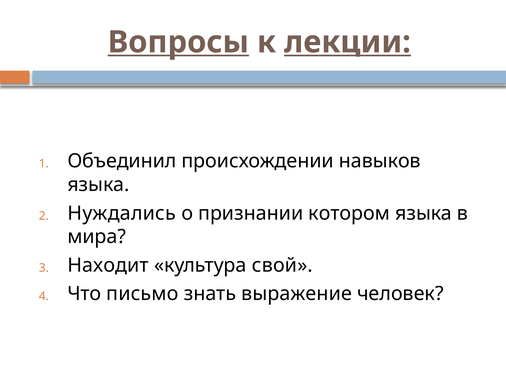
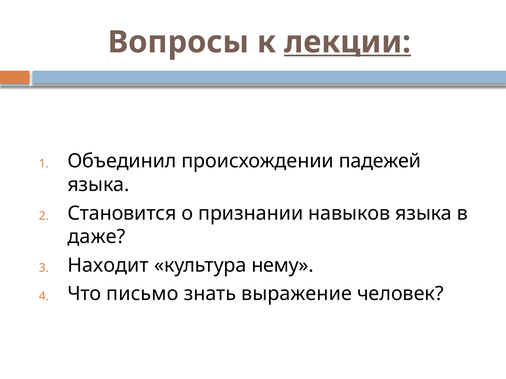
Вопросы underline: present -> none (178, 42)
навыков: навыков -> падежей (380, 161)
Нуждались: Нуждались -> Становится (122, 213)
котором: котором -> навыков (349, 213)
мира: мира -> даже (97, 237)
свой: свой -> нему (283, 266)
